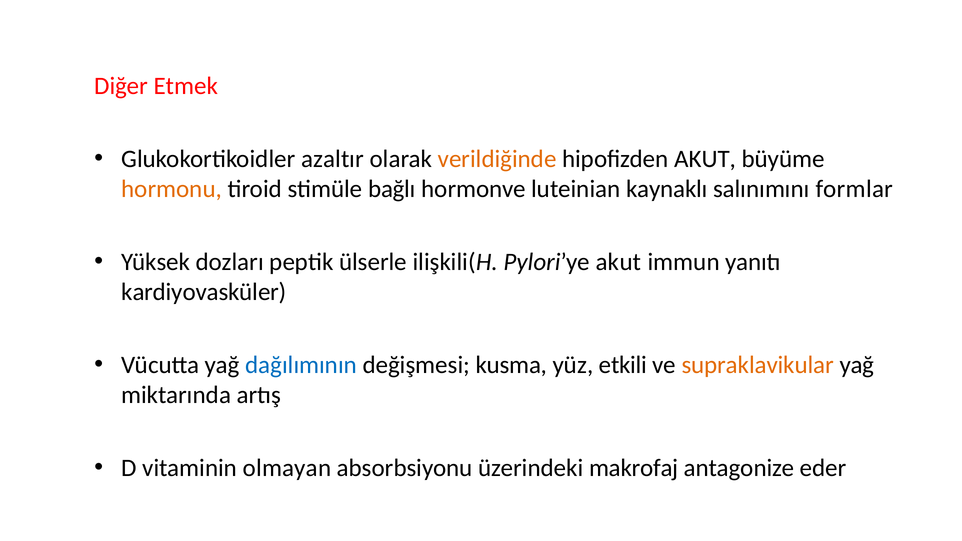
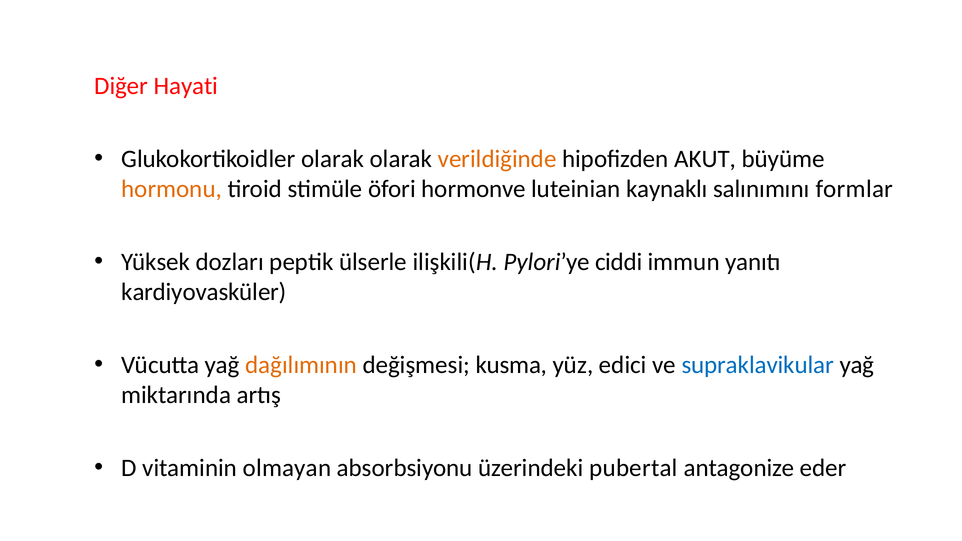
Etmek: Etmek -> Hayati (186, 86)
Glukokortikoidler azaltır: azaltır -> olarak (333, 159)
bağlı: bağlı -> öfori (392, 189)
Pylori’ye akut: akut -> ciddi (619, 262)
dağılımının colour: blue -> orange (301, 365)
etkili: etkili -> edici (623, 365)
supraklavikular colour: orange -> blue (758, 365)
makrofaj: makrofaj -> pubertal (633, 468)
